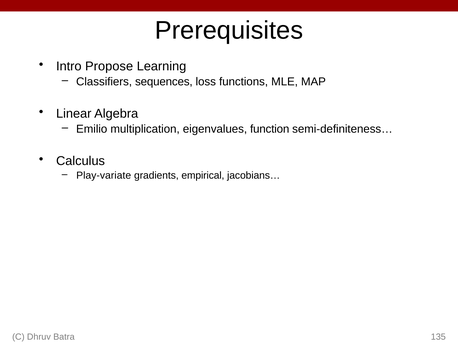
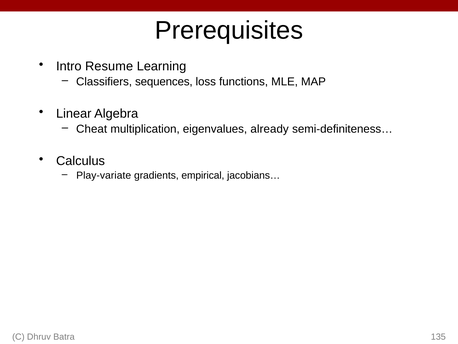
Propose: Propose -> Resume (109, 66)
Emilio: Emilio -> Cheat (92, 129)
function: function -> already (270, 129)
